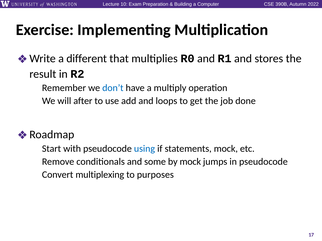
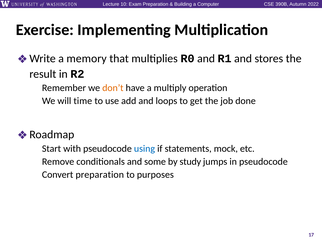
different: different -> memory (87, 59)
don’t colour: blue -> orange (113, 88)
after: after -> time (83, 101)
by mock: mock -> study (190, 162)
multiplexing: multiplexing -> preparation (100, 175)
